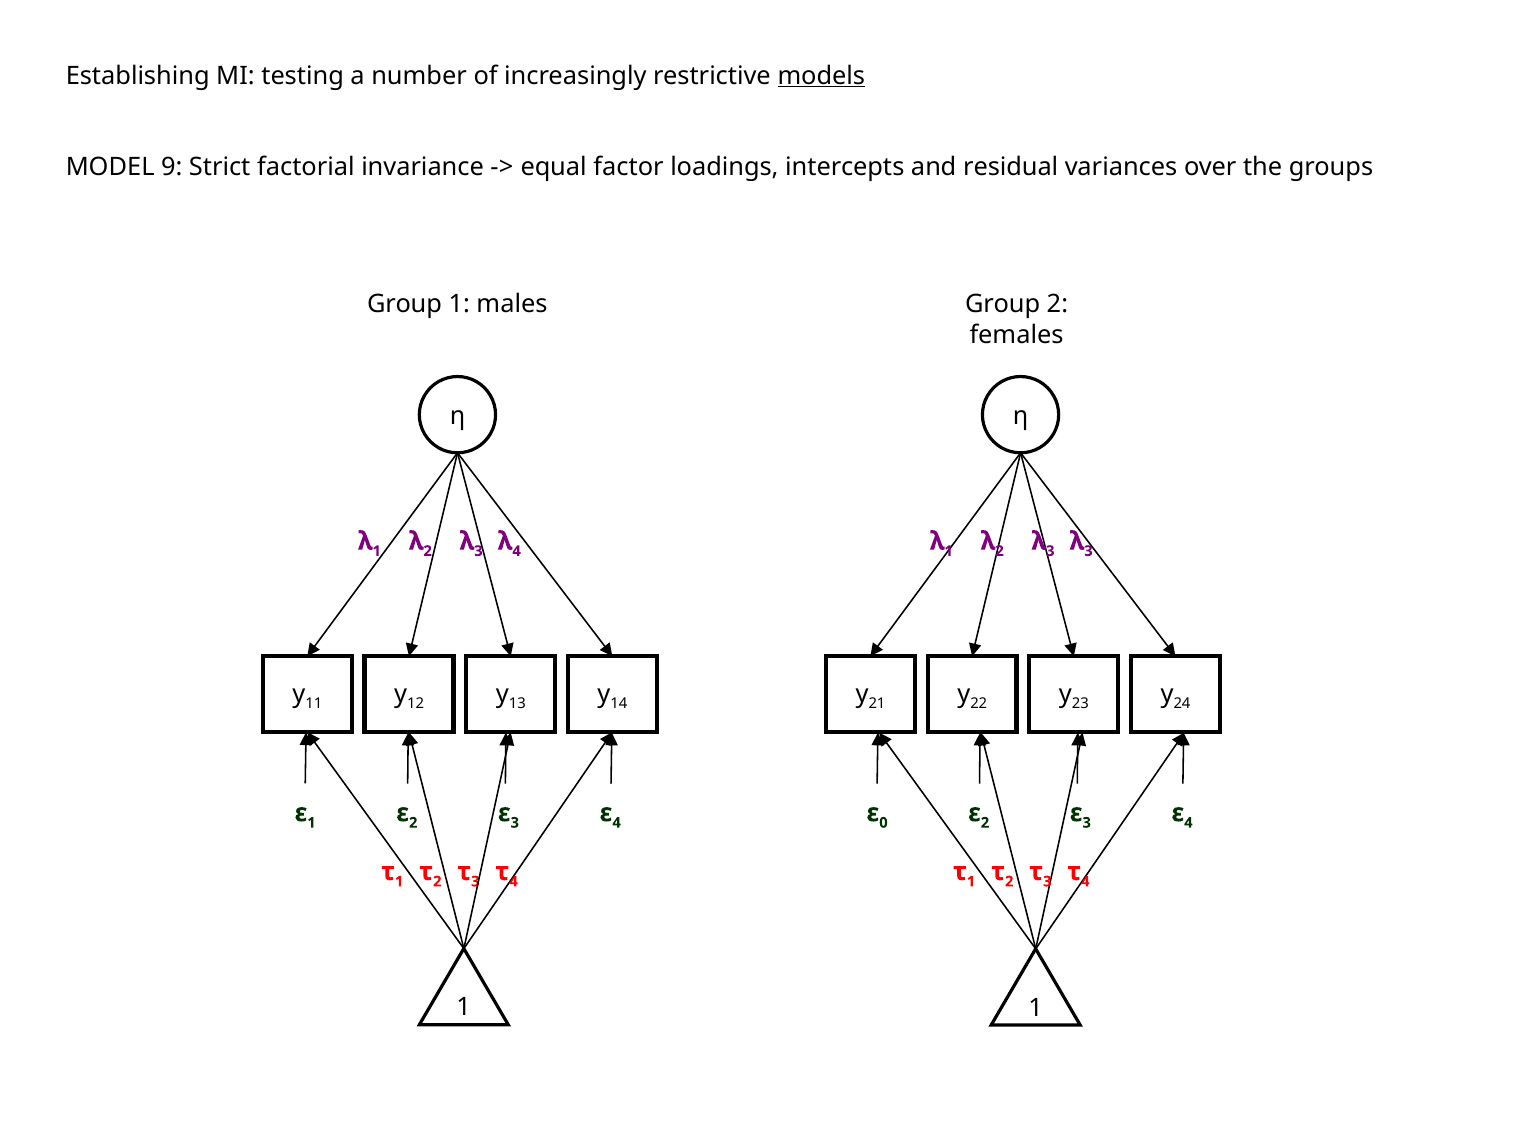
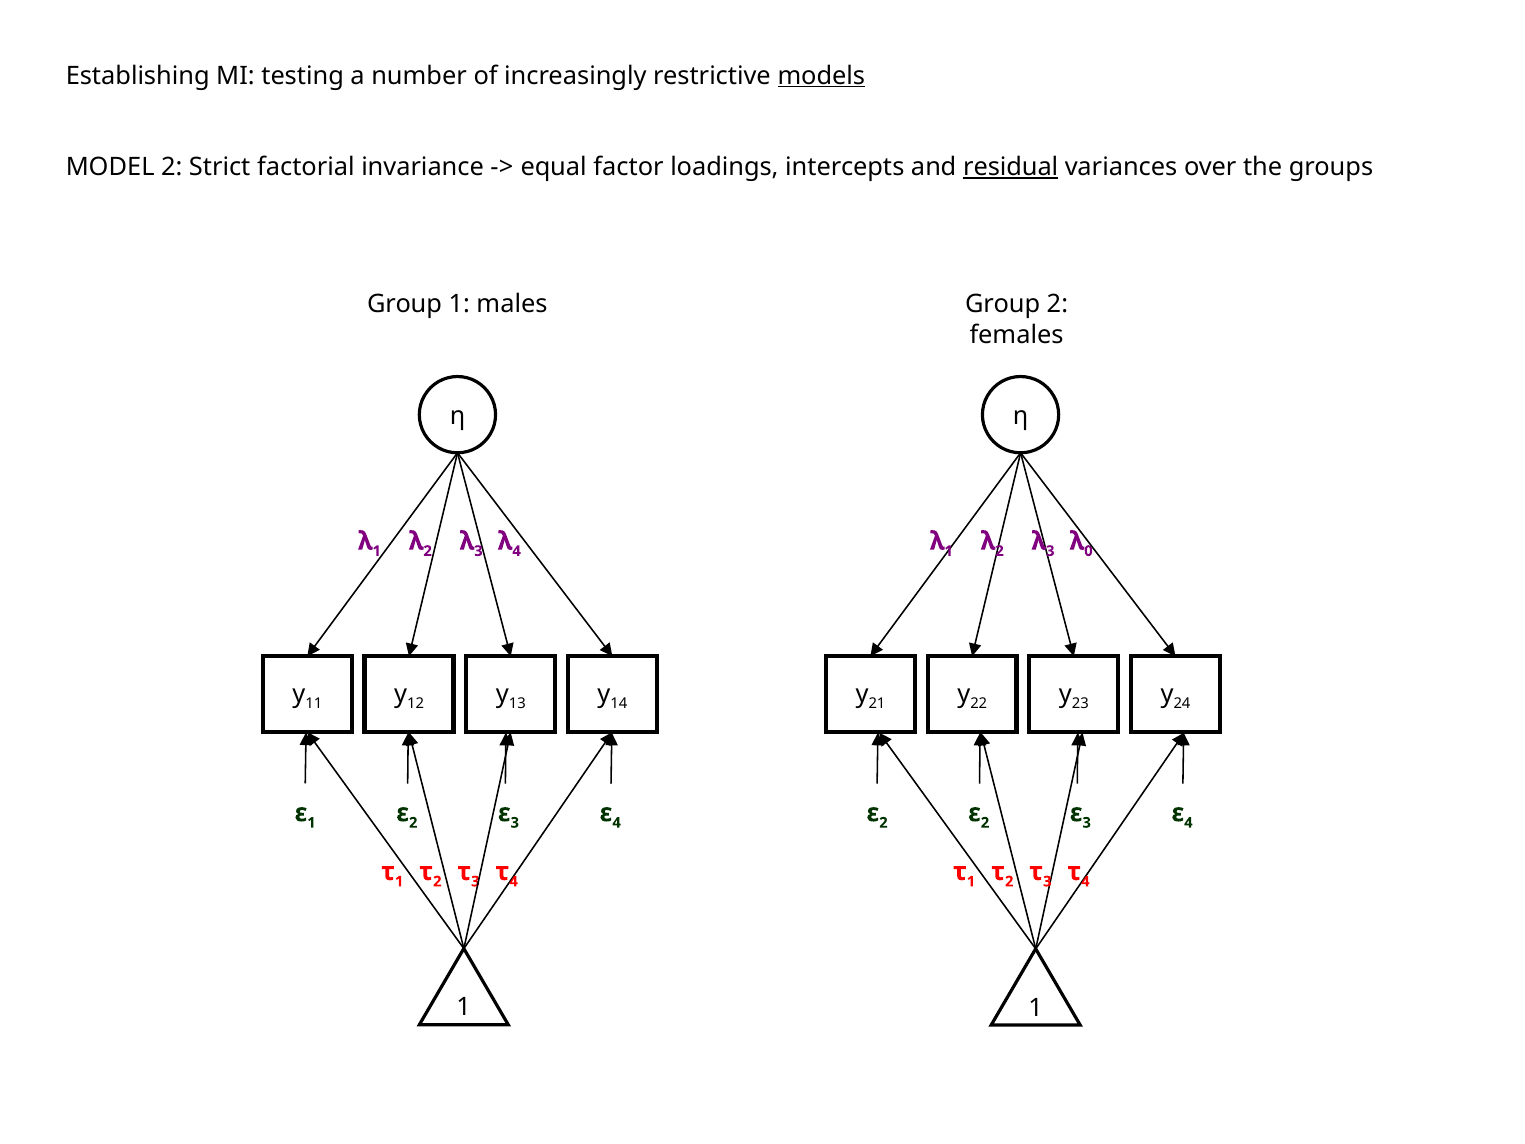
MODEL 9: 9 -> 2 (172, 167)
residual underline: none -> present (1011, 167)
3: 3 -> 0 (1088, 551)
0: 0 -> 2 (883, 823)
